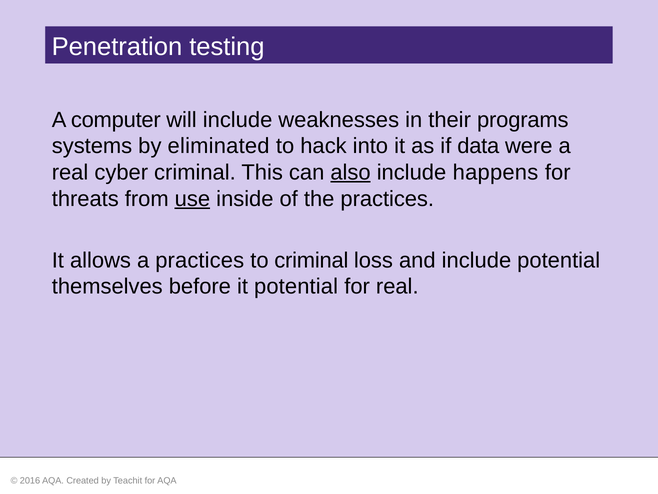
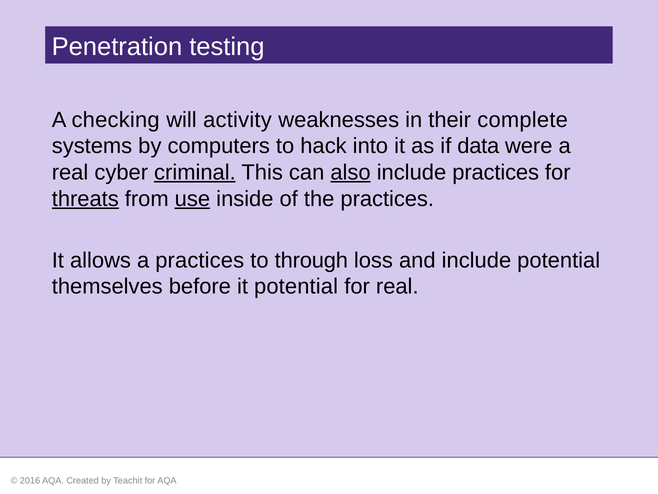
computer: computer -> checking (116, 120)
will include: include -> activity (237, 120)
programs: programs -> complete (523, 120)
eliminated: eliminated -> computers (219, 146)
criminal underline: none -> present (195, 172)
include happens: happens -> practices (496, 172)
threats underline: none -> present (85, 199)
to criminal: criminal -> through (311, 260)
